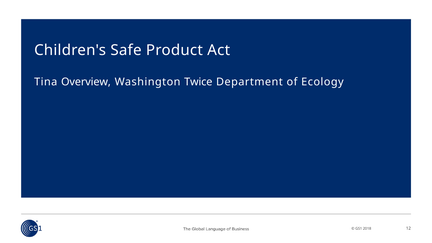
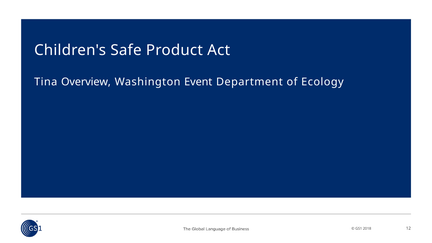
Twice: Twice -> Event (198, 82)
